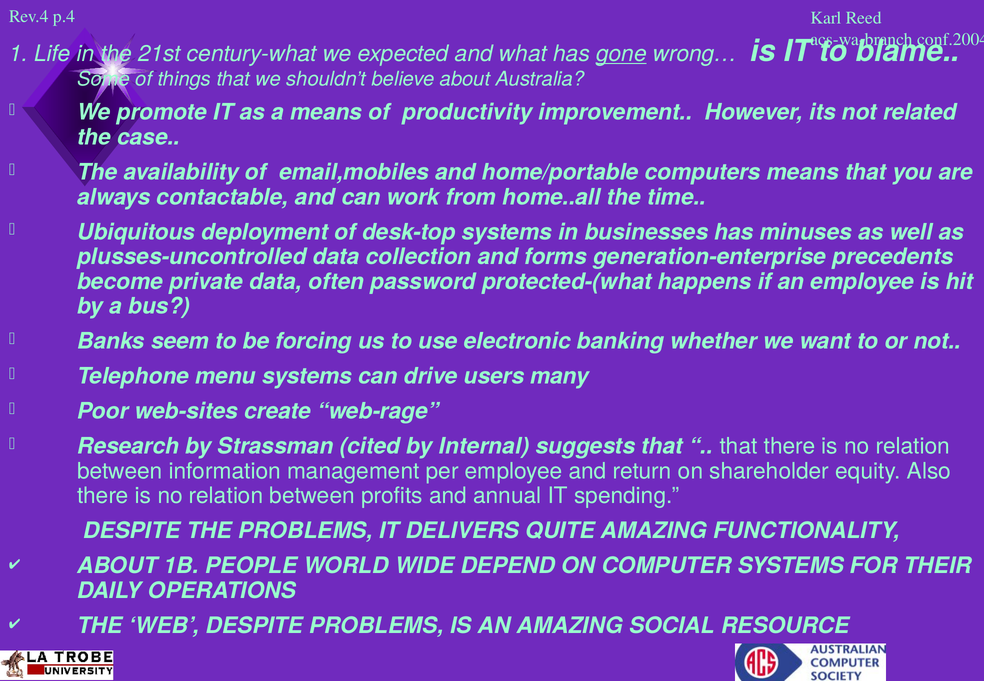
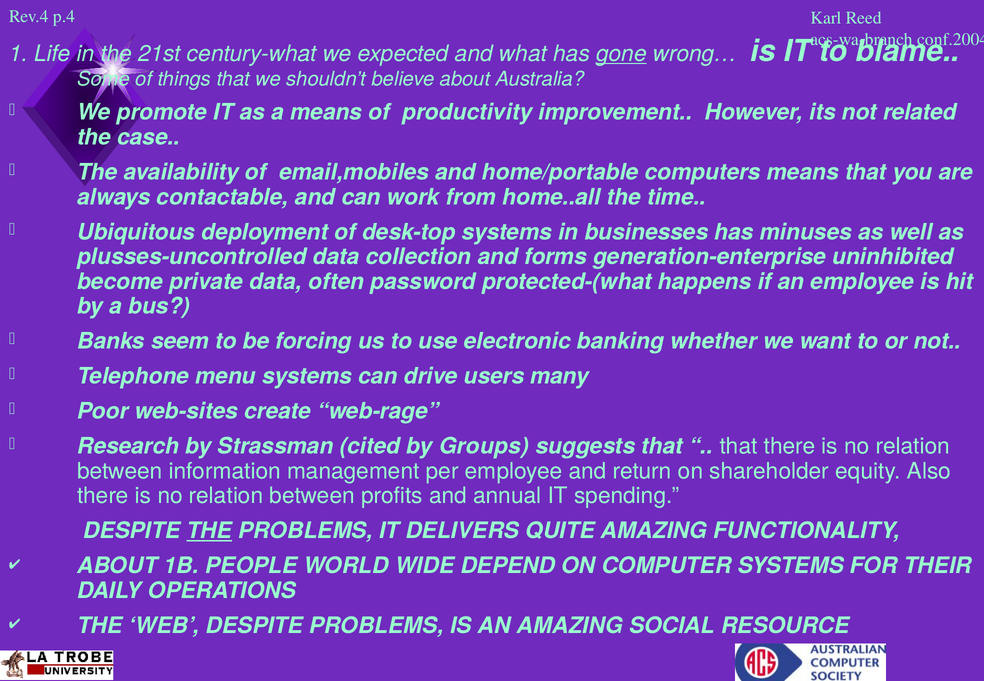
precedents: precedents -> uninhibited (893, 257)
Internal: Internal -> Groups (484, 446)
THE underline: none -> present (209, 531)
